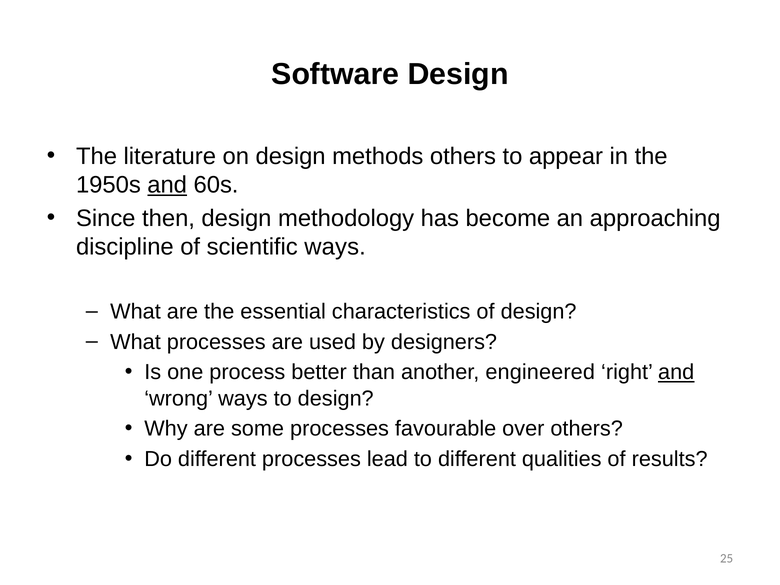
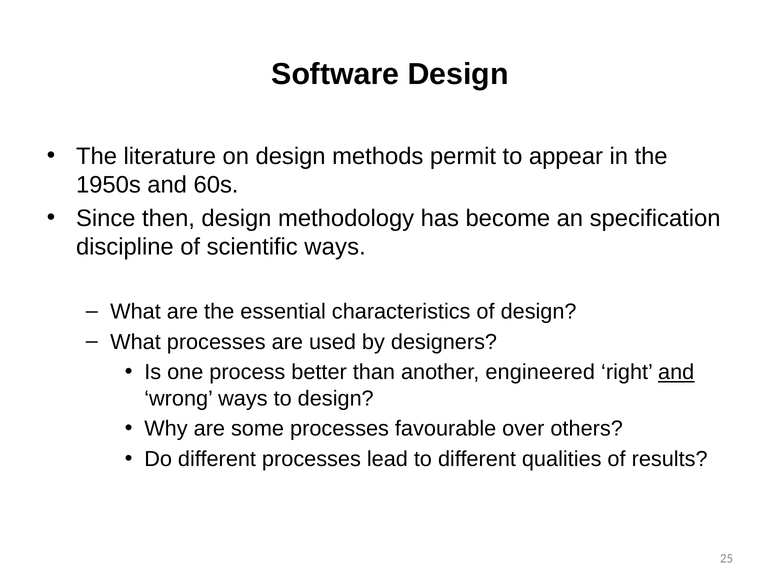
methods others: others -> permit (463, 156)
and underline: present -> none (167, 185)
approaching: approaching -> specification (655, 218)
